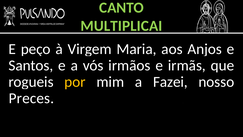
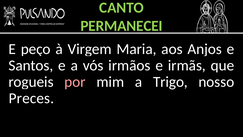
MULTIPLICAI: MULTIPLICAI -> PERMANECEI (122, 26)
por colour: yellow -> pink (75, 82)
Fazei: Fazei -> Trigo (170, 82)
